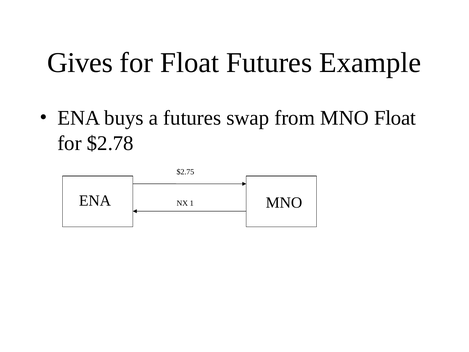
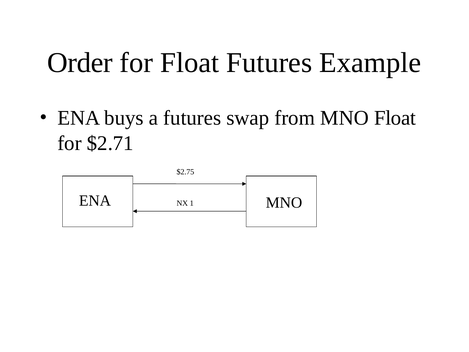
Gives: Gives -> Order (80, 63)
$2.78: $2.78 -> $2.71 (110, 143)
